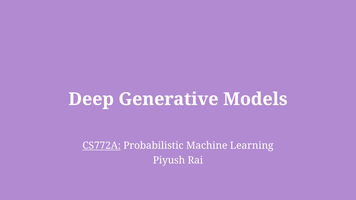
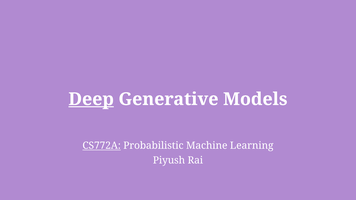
Deep underline: none -> present (91, 99)
